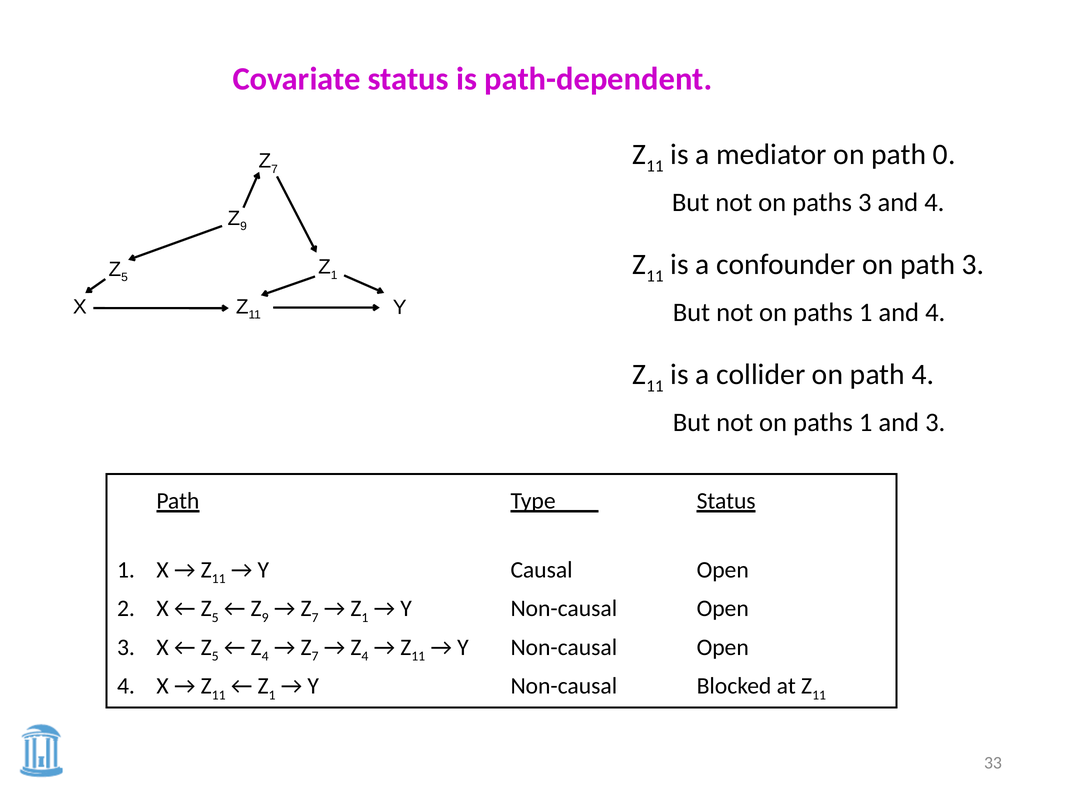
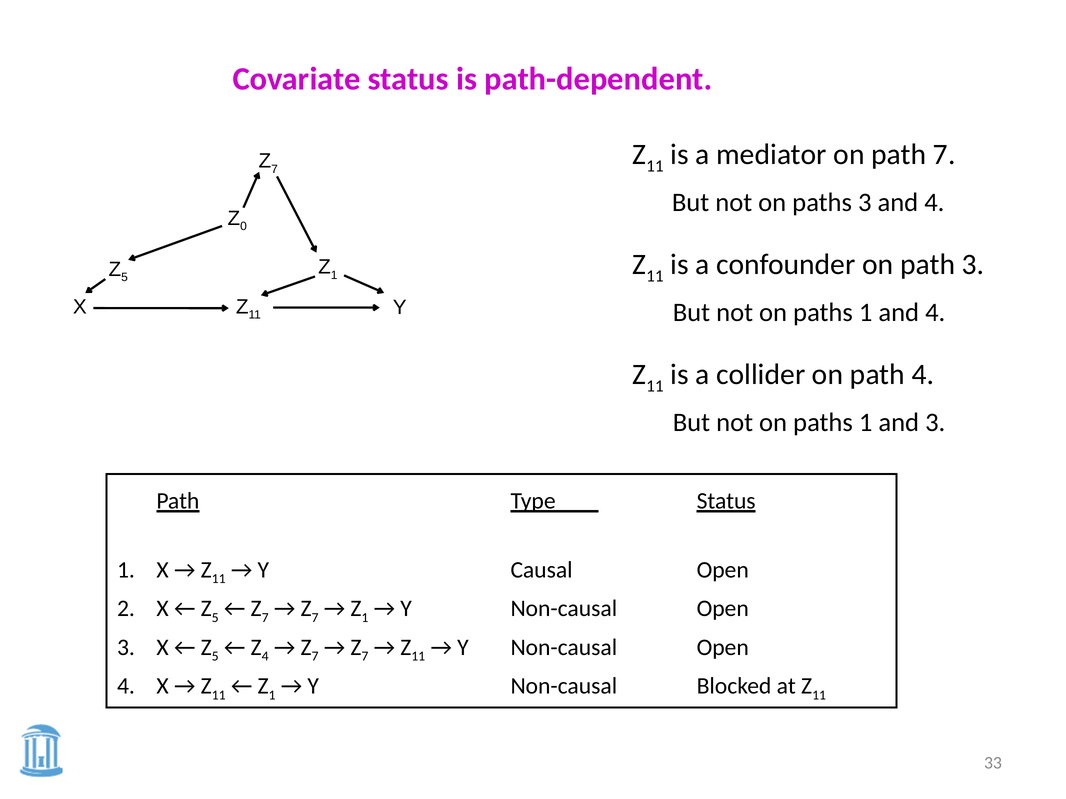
path 0: 0 -> 7 (944, 155)
9: 9 -> 0 (243, 226)
9: 9 -> 7 (265, 618)
4: 4 -> 7 (365, 657)
